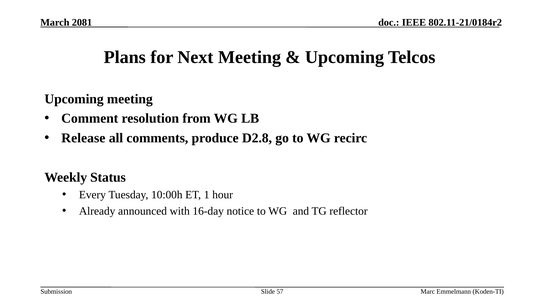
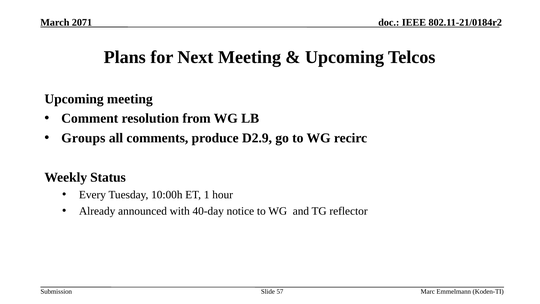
2081: 2081 -> 2071 (82, 23)
Release: Release -> Groups (83, 138)
D2.8: D2.8 -> D2.9 (257, 138)
16-day: 16-day -> 40-day (208, 211)
